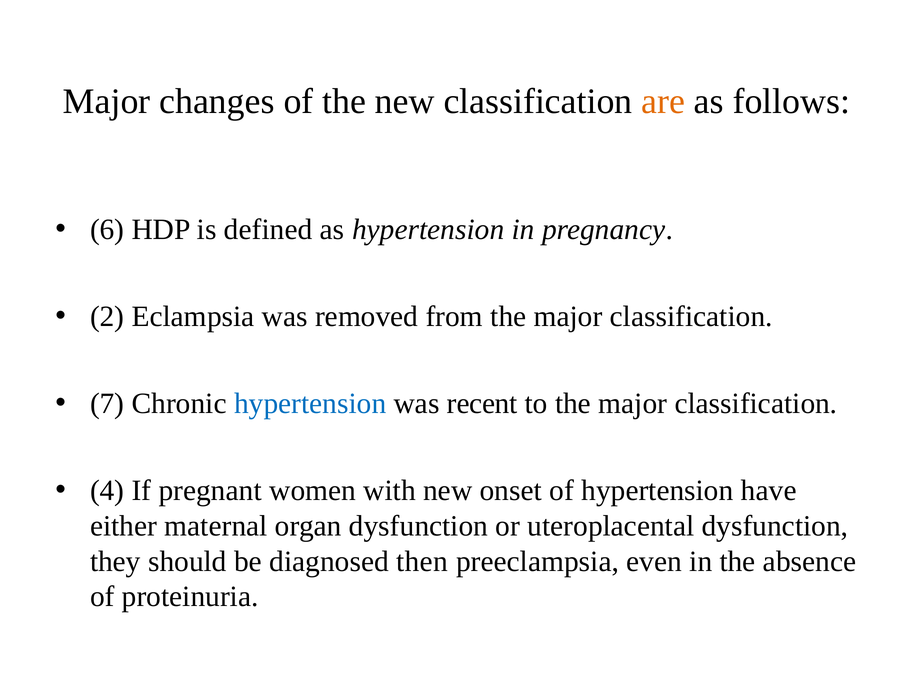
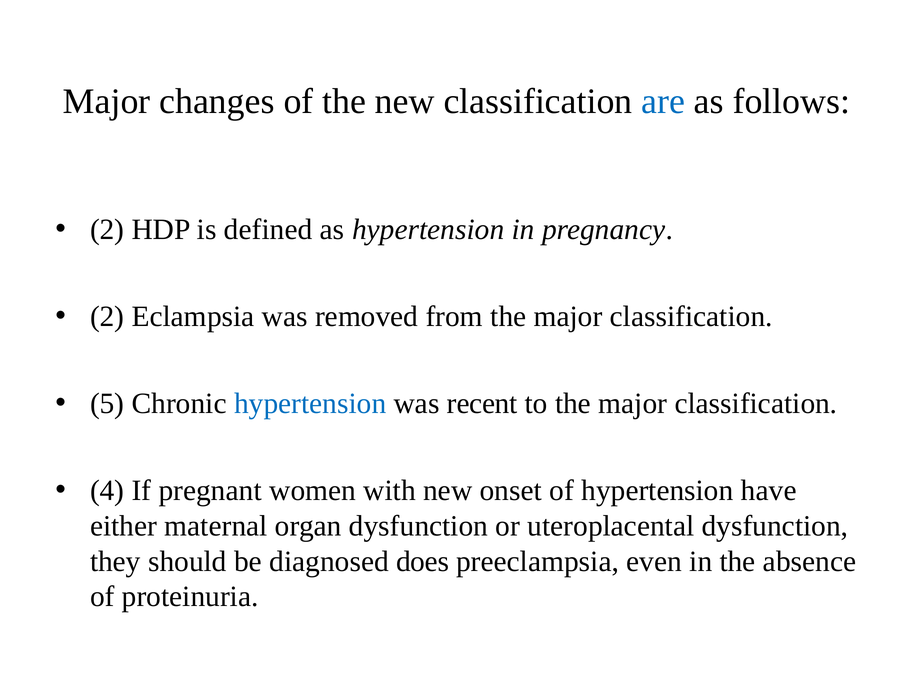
are colour: orange -> blue (663, 101)
6: 6 -> 2 (107, 229)
7: 7 -> 5 (107, 404)
then: then -> does (423, 562)
